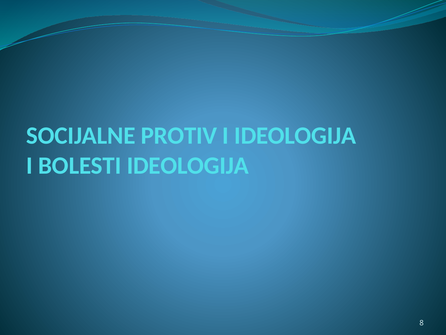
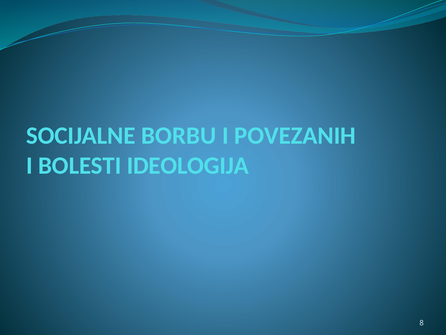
PROTIV: PROTIV -> BORBU (179, 136)
I IDEOLOGIJA: IDEOLOGIJA -> POVEZANIH (295, 136)
